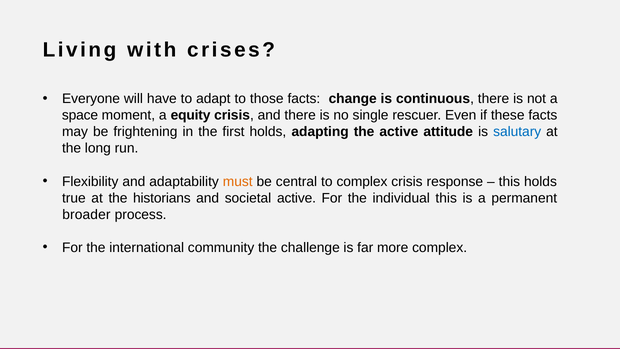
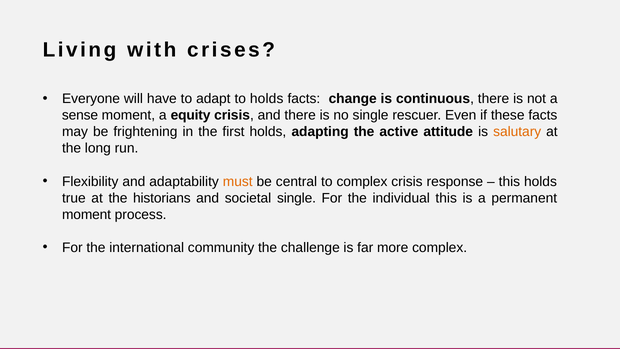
to those: those -> holds (267, 99)
space: space -> sense (80, 115)
salutary colour: blue -> orange (517, 132)
societal active: active -> single (297, 198)
broader: broader -> moment (87, 214)
